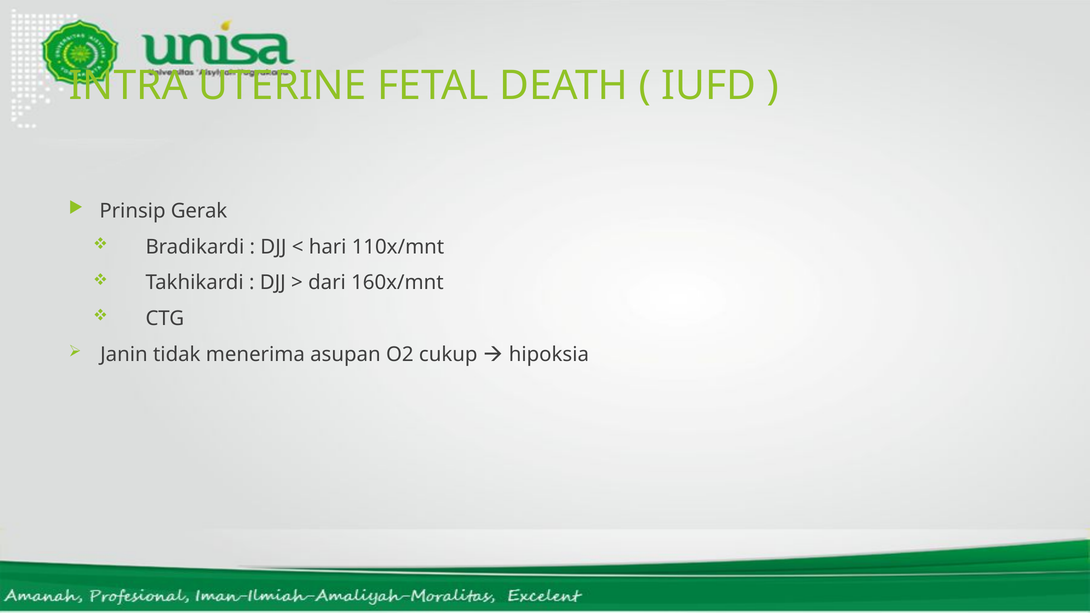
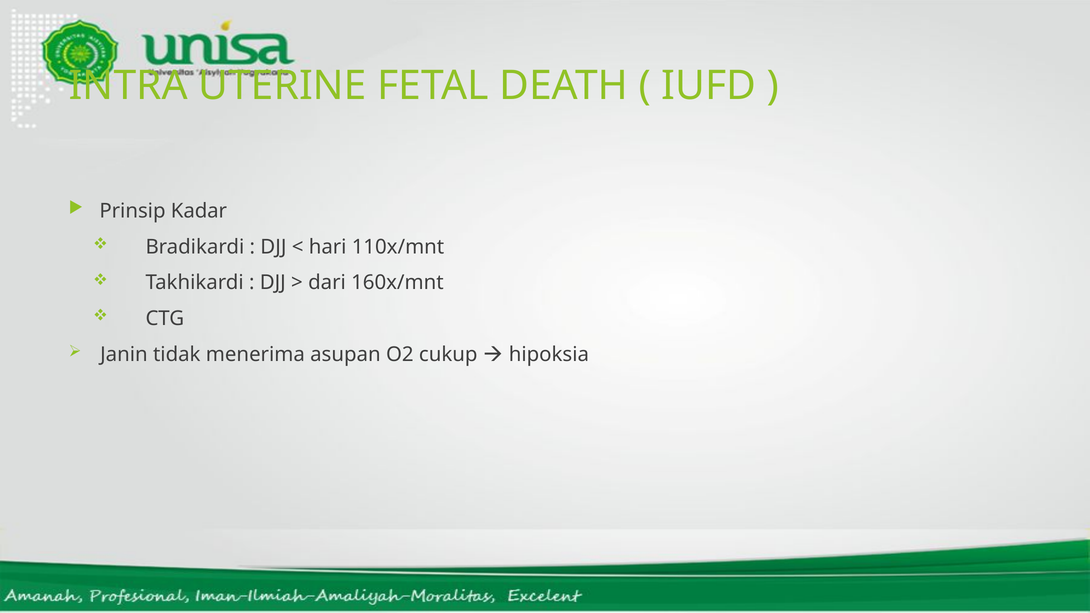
Gerak: Gerak -> Kadar (199, 211)
